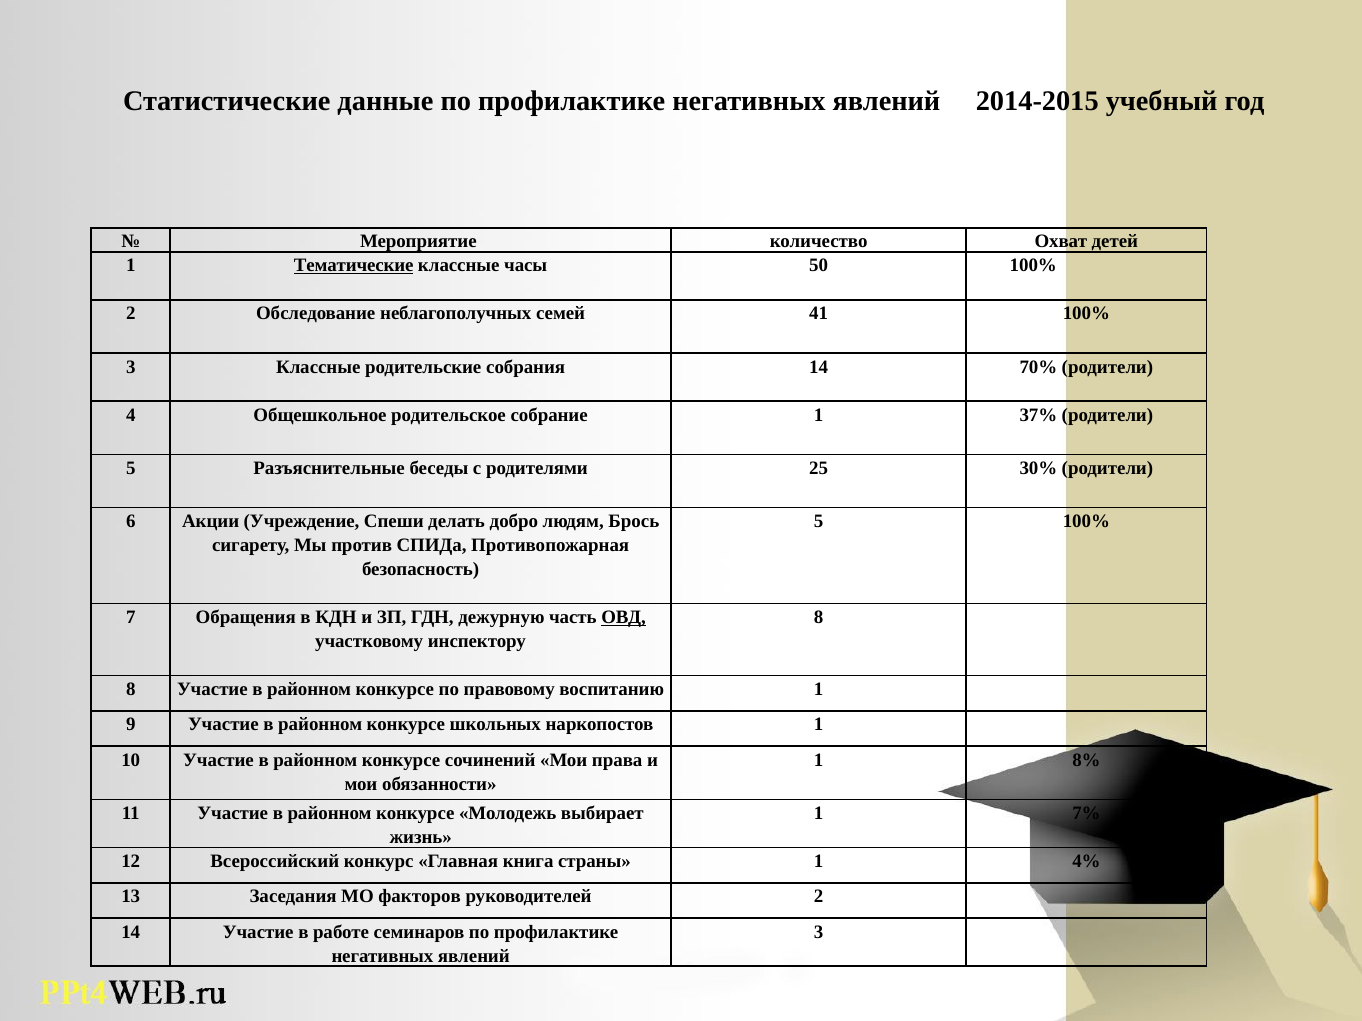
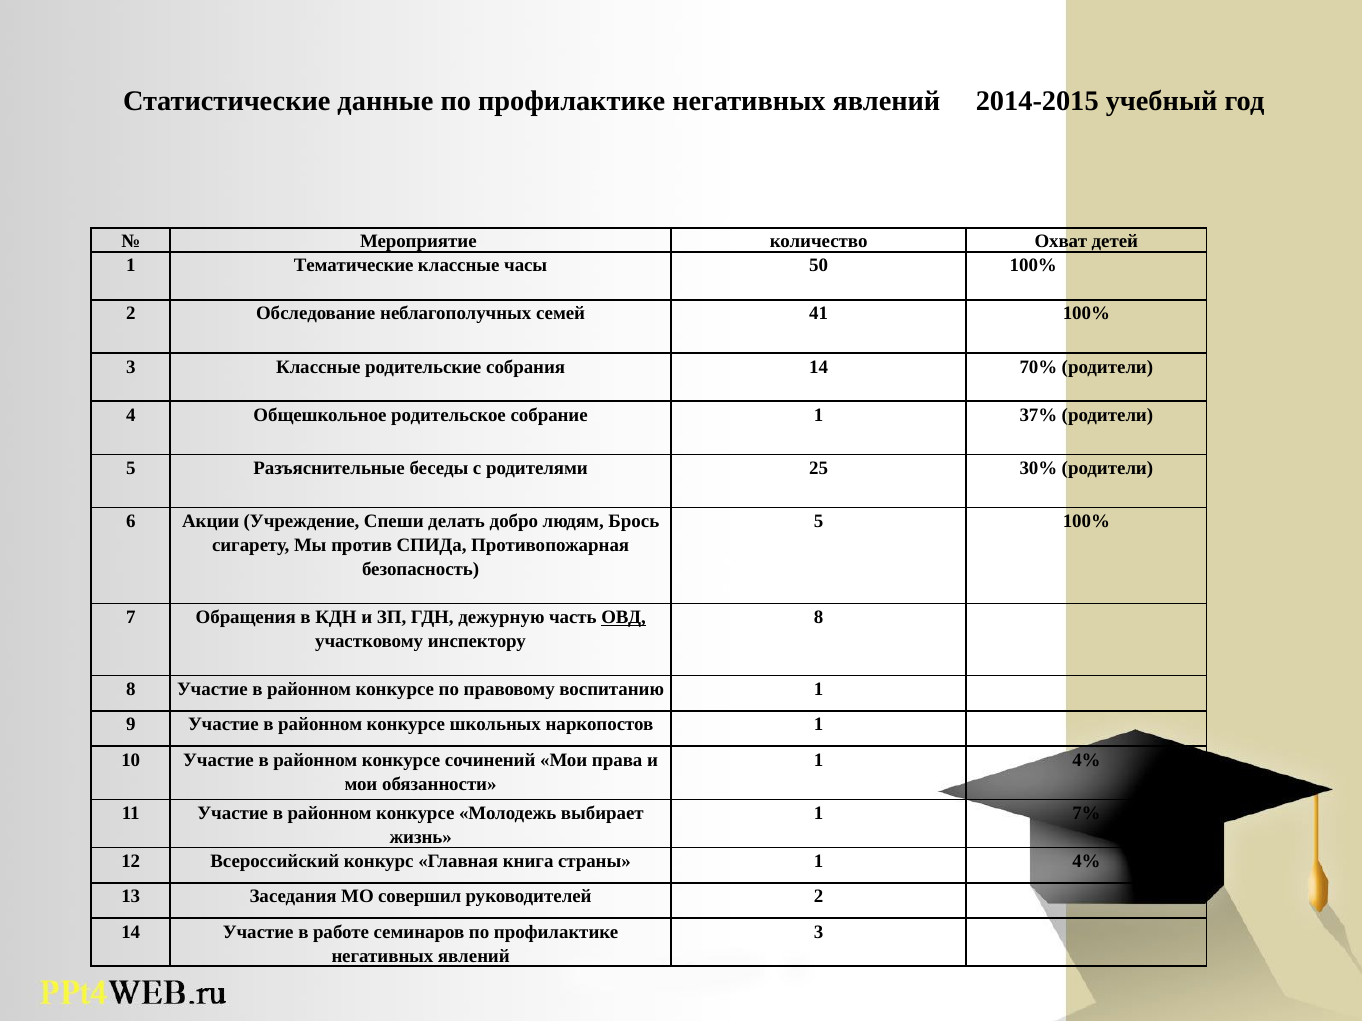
Тематические underline: present -> none (354, 266)
8%: 8% -> 4% (1086, 760)
факторов: факторов -> совершил (420, 897)
